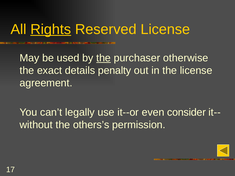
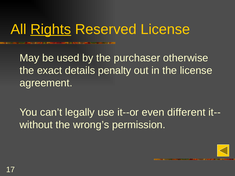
the underline: present -> none (104, 58)
consider: consider -> different (186, 112)
others’s: others’s -> wrong’s (91, 125)
